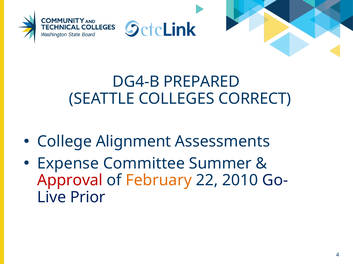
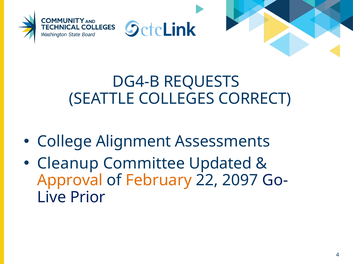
PREPARED: PREPARED -> REQUESTS (202, 82)
Expense: Expense -> Cleanup (68, 164)
Summer: Summer -> Updated (220, 164)
Approval colour: red -> orange (70, 181)
2010: 2010 -> 2097 (240, 181)
